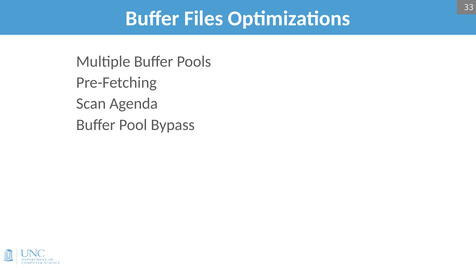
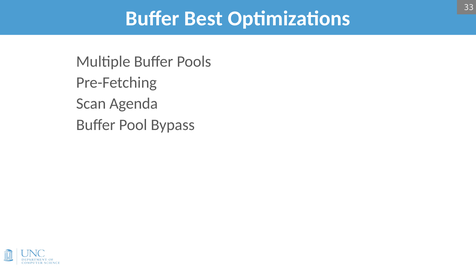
Files: Files -> Best (204, 18)
